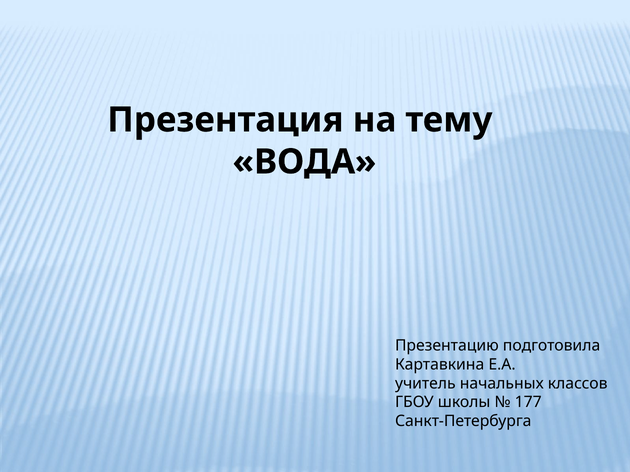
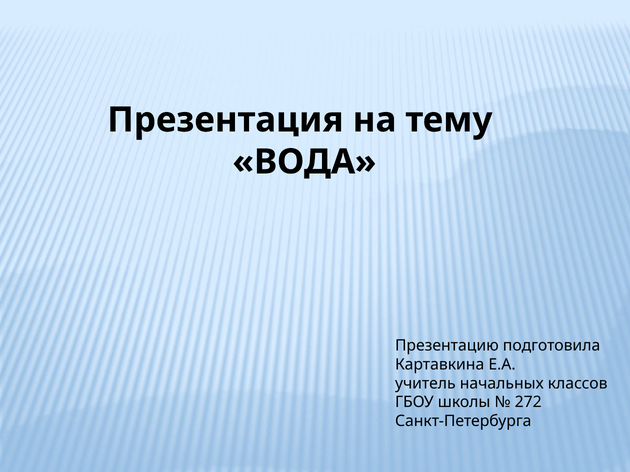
177: 177 -> 272 (528, 403)
